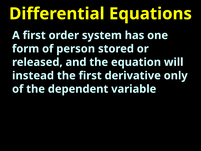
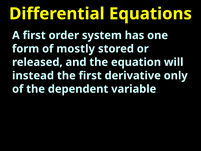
person: person -> mostly (76, 49)
